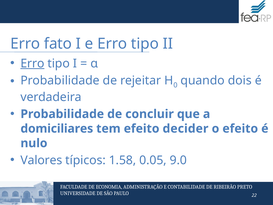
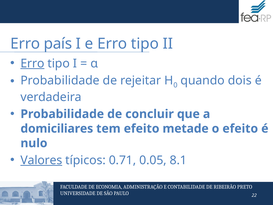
fato: fato -> país (58, 44)
decider: decider -> metade (186, 128)
Valores underline: none -> present (41, 160)
1.58: 1.58 -> 0.71 (122, 160)
9.0: 9.0 -> 8.1 (178, 160)
